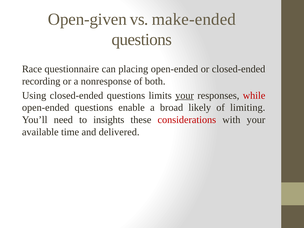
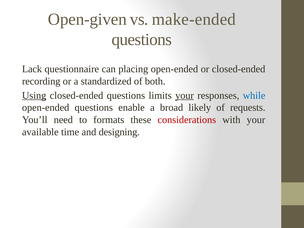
Race: Race -> Lack (32, 69)
nonresponse: nonresponse -> standardized (106, 81)
Using underline: none -> present (34, 95)
while colour: red -> blue (254, 95)
limiting: limiting -> requests (248, 108)
insights: insights -> formats (109, 120)
delivered: delivered -> designing (119, 132)
